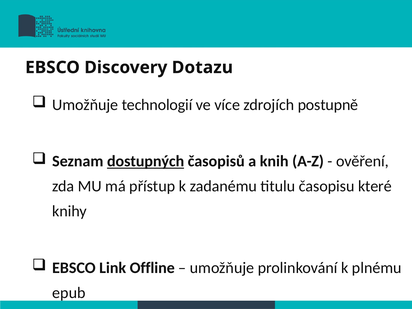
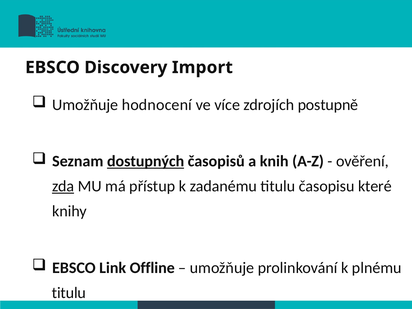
Dotazu: Dotazu -> Import (202, 67)
technologií: technologií -> hodnocení (157, 105)
zda underline: none -> present (63, 186)
epub: epub -> titulu (69, 293)
